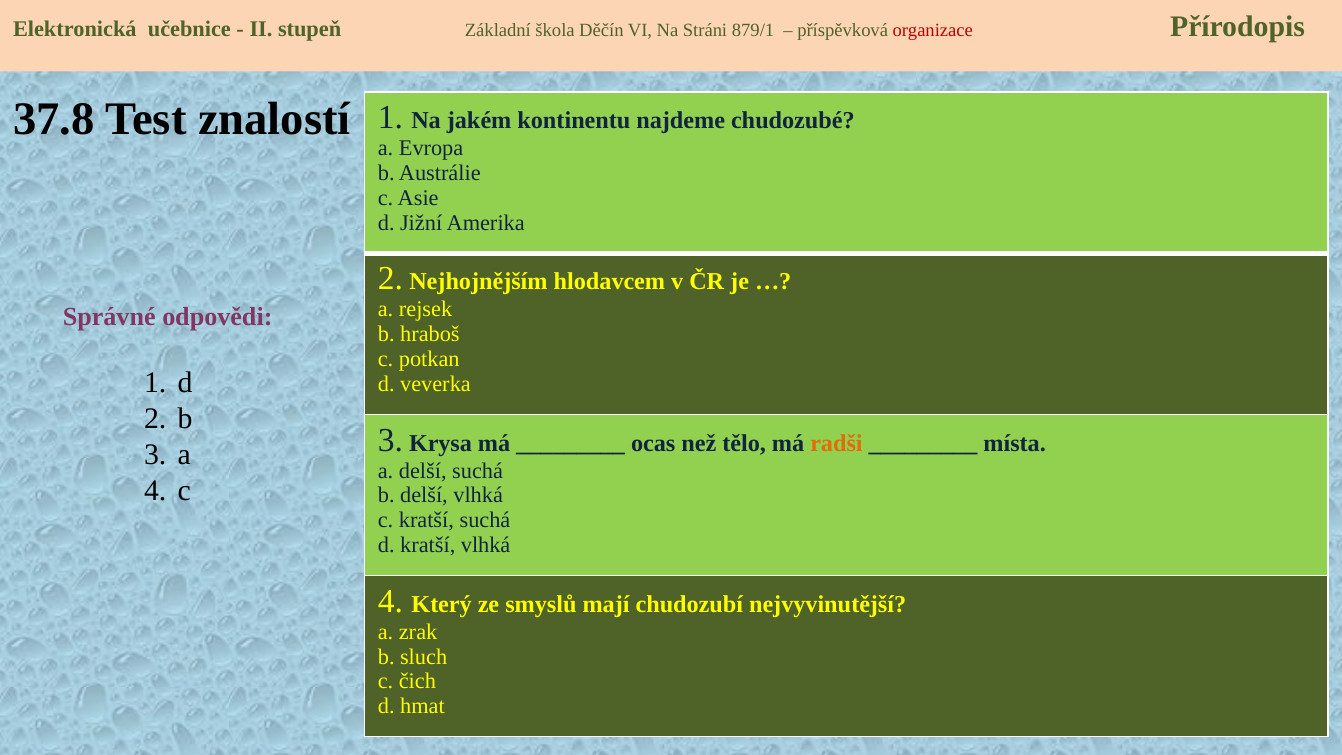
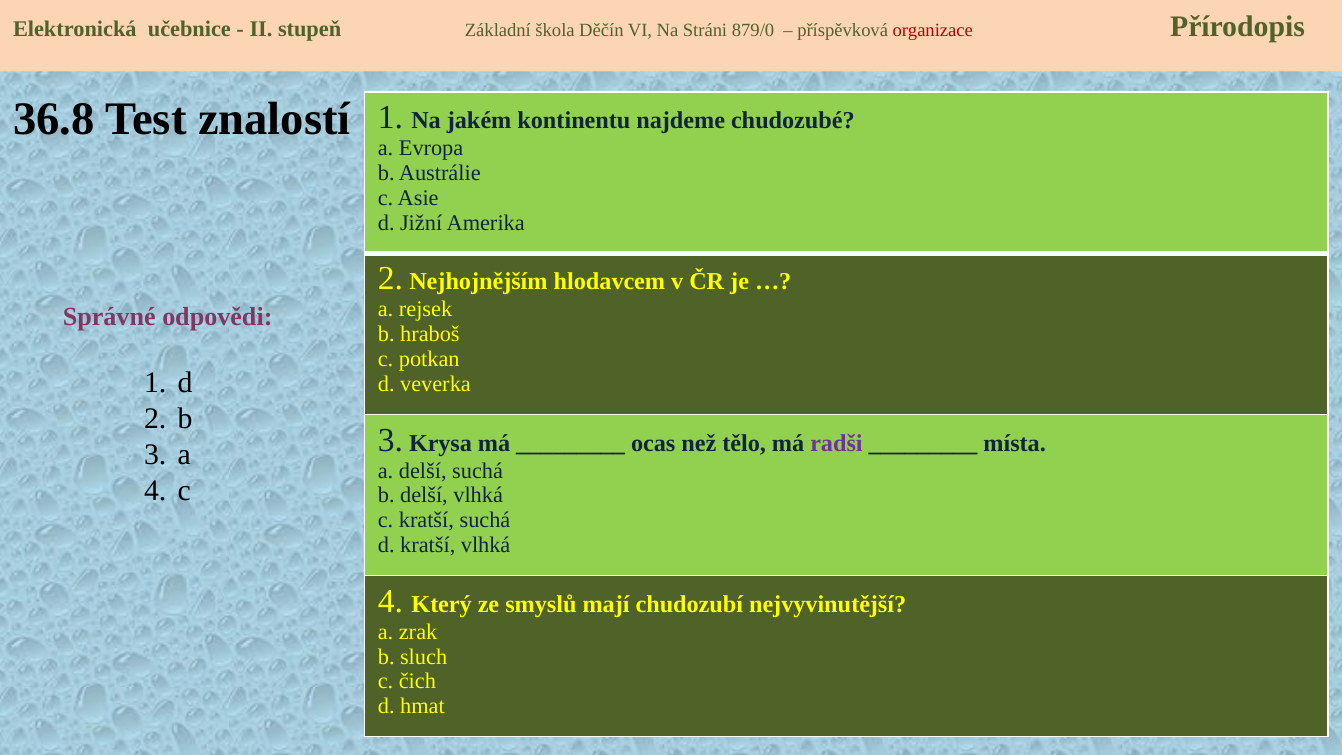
879/1: 879/1 -> 879/0 (753, 30)
37.8: 37.8 -> 36.8 (54, 119)
radši colour: orange -> purple (836, 443)
